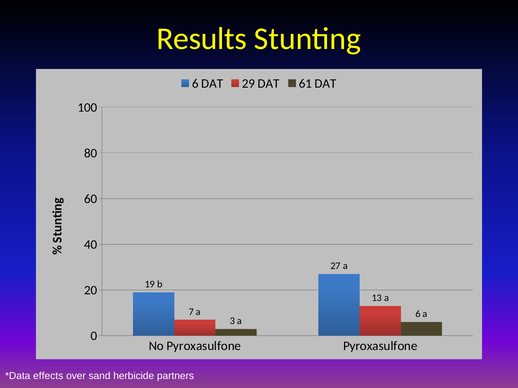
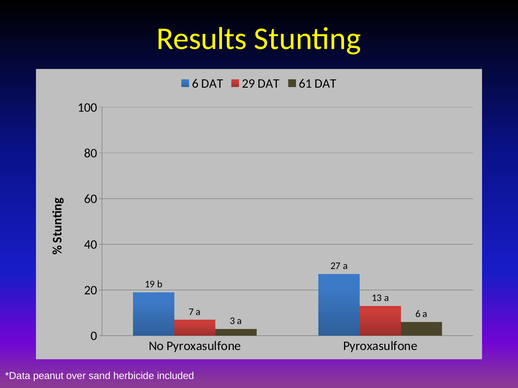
effects: effects -> peanut (48, 376)
partners: partners -> included (176, 376)
